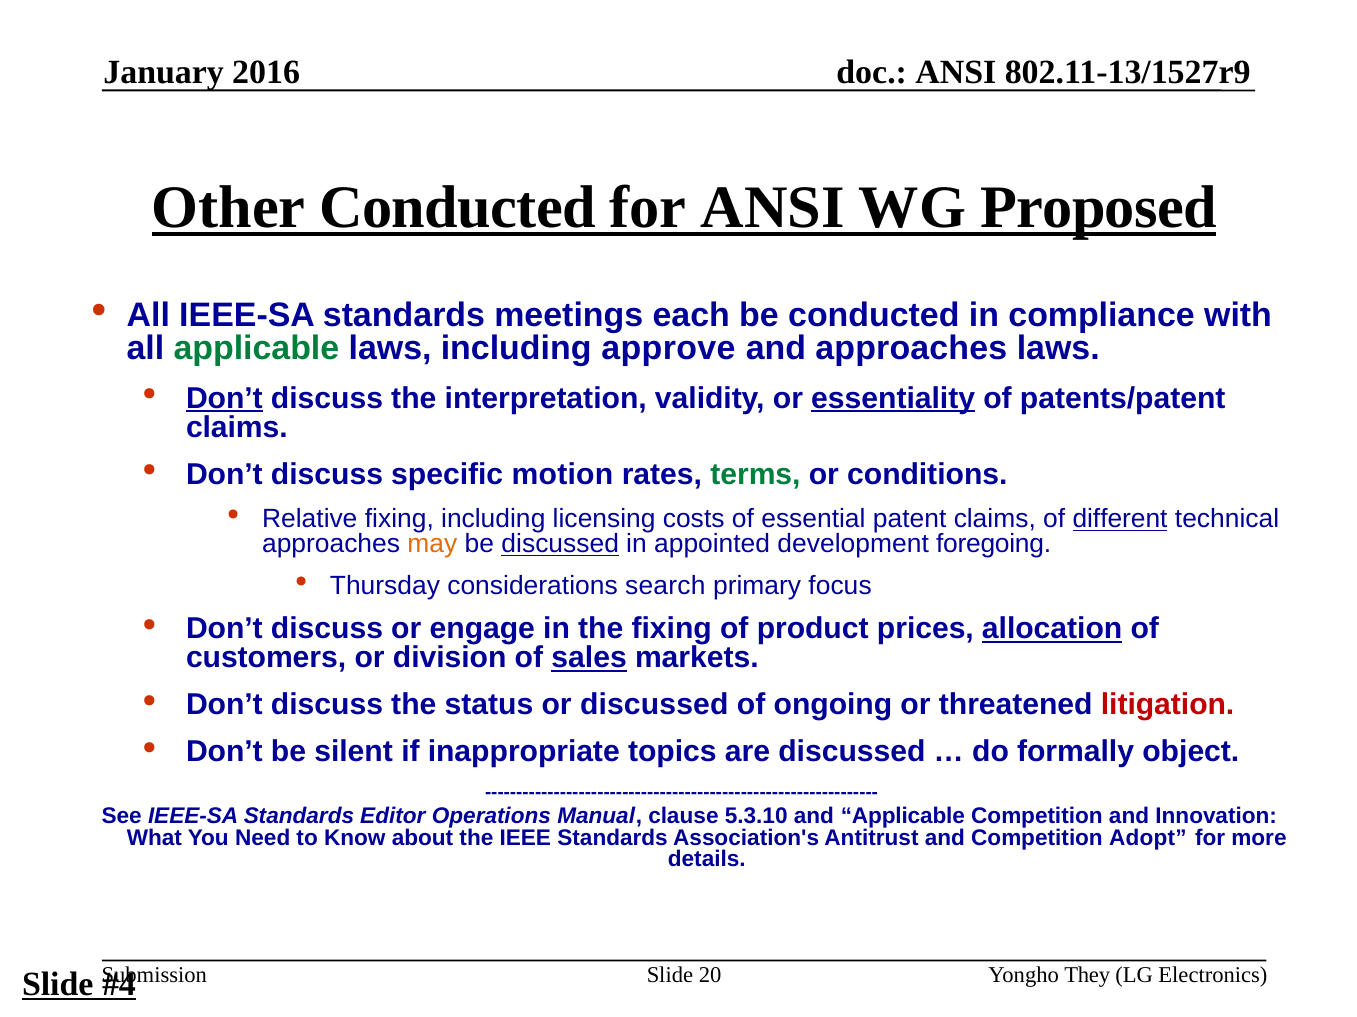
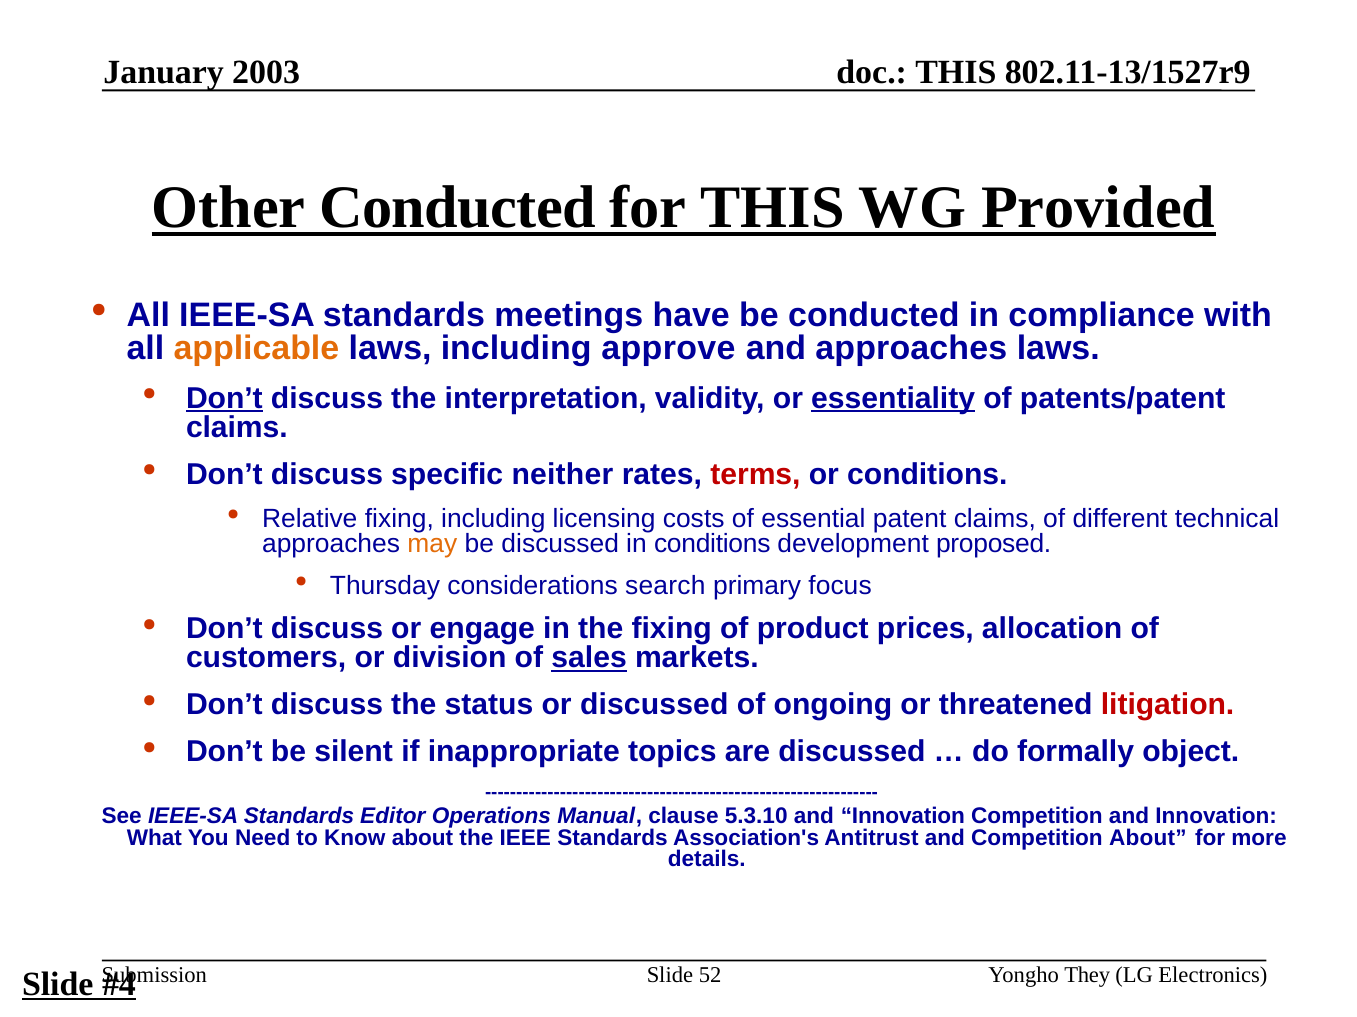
2016: 2016 -> 2003 (266, 72)
ANSI: ANSI -> THIS (956, 72)
for ANSI: ANSI -> THIS (773, 208)
Proposed: Proposed -> Provided (1098, 208)
each: each -> have (691, 316)
applicable colour: green -> orange (256, 348)
motion: motion -> neither (562, 475)
terms colour: green -> red (755, 475)
different underline: present -> none (1120, 519)
discussed underline: present -> none (560, 545)
in appointed: appointed -> conditions (712, 545)
foregoing: foregoing -> proposed (994, 545)
allocation underline: present -> none (1052, 629)
5.3.10 and Applicable: Applicable -> Innovation (903, 817)
Competition Adopt: Adopt -> About (1148, 838)
20: 20 -> 52 (710, 976)
